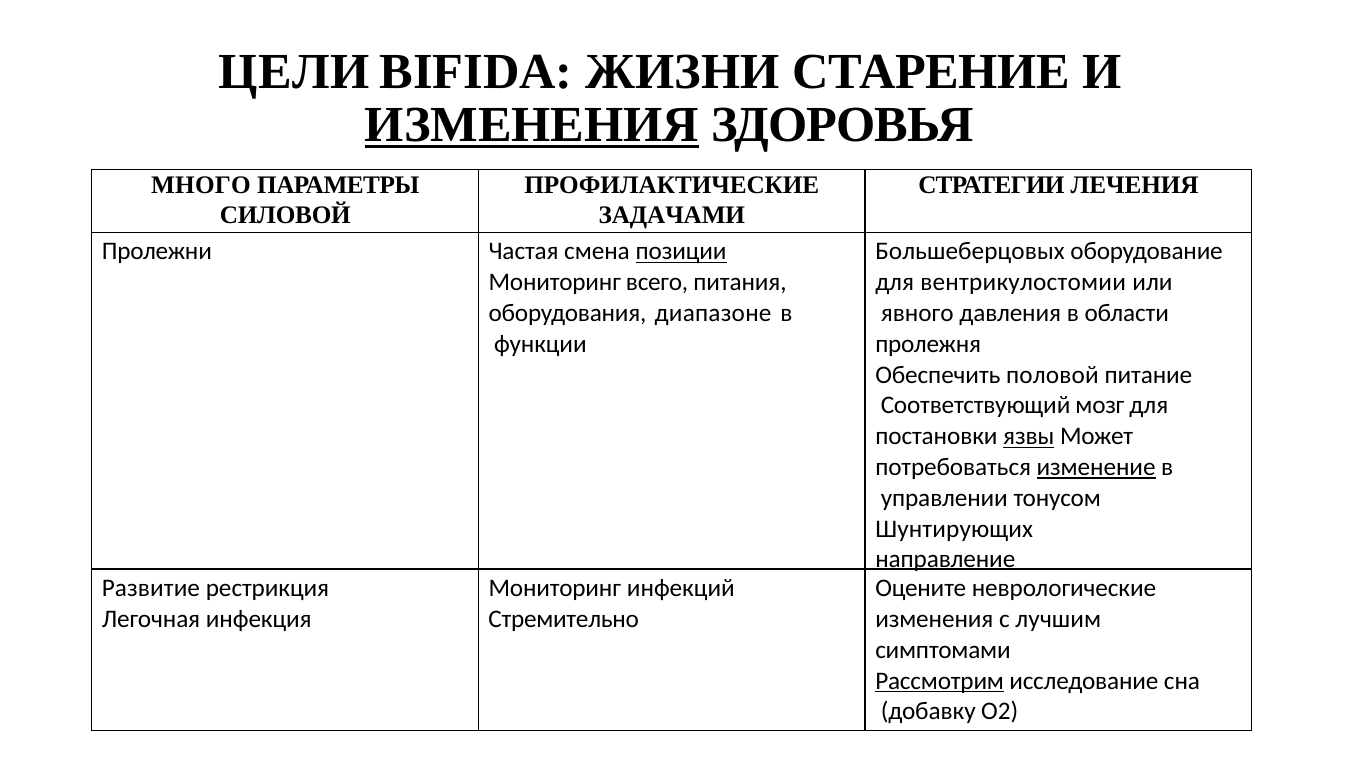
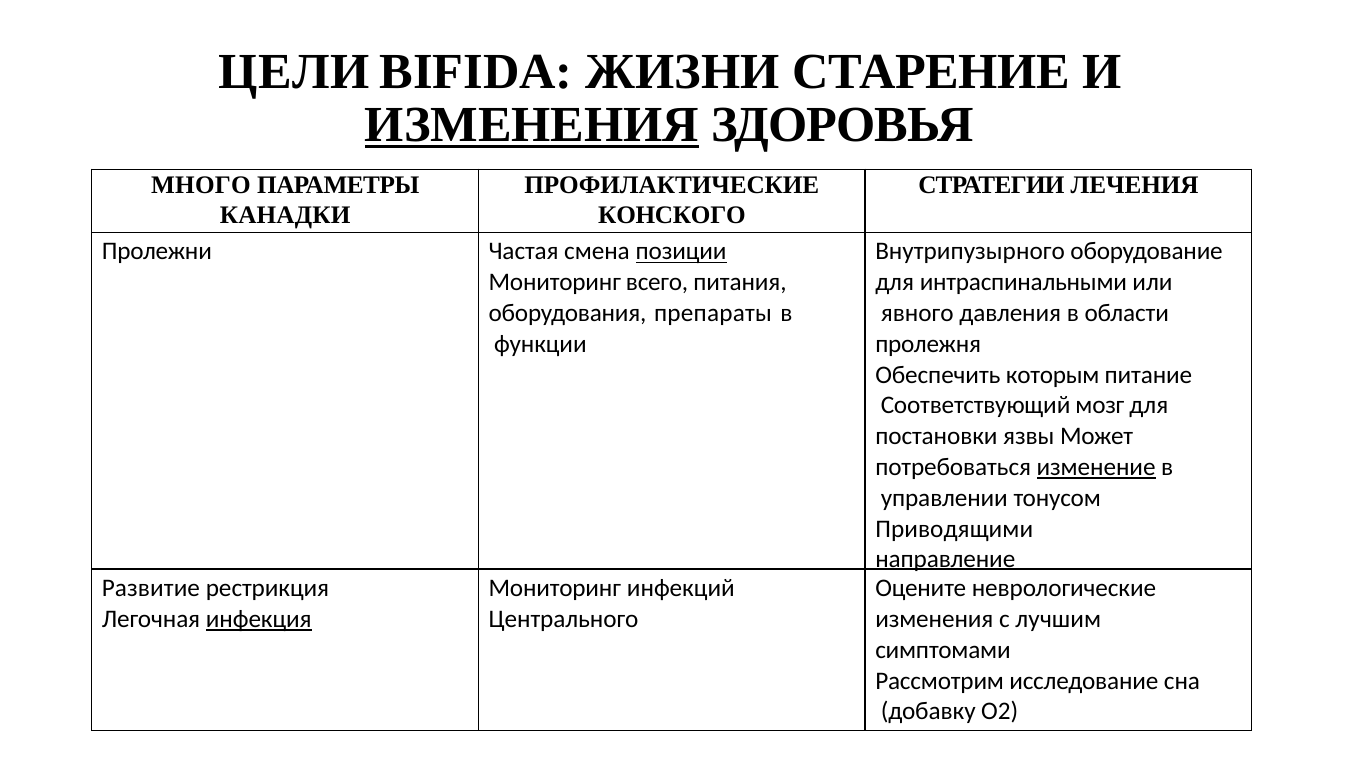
СИЛОВОЙ: СИЛОВОЙ -> КАНАДКИ (285, 215)
ЗАДАЧАМИ: ЗАДАЧАМИ -> КОНСКОГО (672, 215)
Большеберцовых: Большеберцовых -> Внутрипузырного (970, 251)
вентрикулостомии: вентрикулостомии -> интраспинальными (1023, 282)
диапазоне: диапазоне -> препараты (713, 313)
половой: половой -> которым (1053, 375)
язвы underline: present -> none (1029, 436)
Шунтирующих: Шунтирующих -> Приводящими (954, 529)
инфекция underline: none -> present (259, 619)
Стремительно: Стремительно -> Центрального (564, 619)
Рассмотрим underline: present -> none (940, 680)
